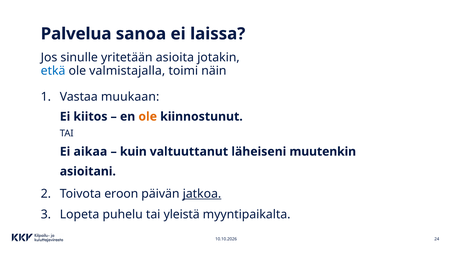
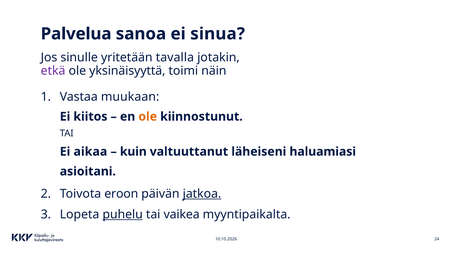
laissa: laissa -> sinua (218, 34)
asioita: asioita -> tavalla (175, 58)
etkä colour: blue -> purple (53, 71)
valmistajalla: valmistajalla -> yksinäisyyttä (127, 71)
muutenkin: muutenkin -> haluamiasi (323, 152)
puhelu underline: none -> present (123, 215)
yleistä: yleistä -> vaikea (182, 215)
